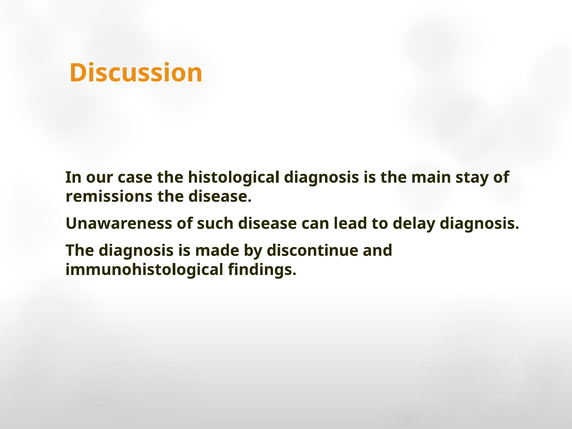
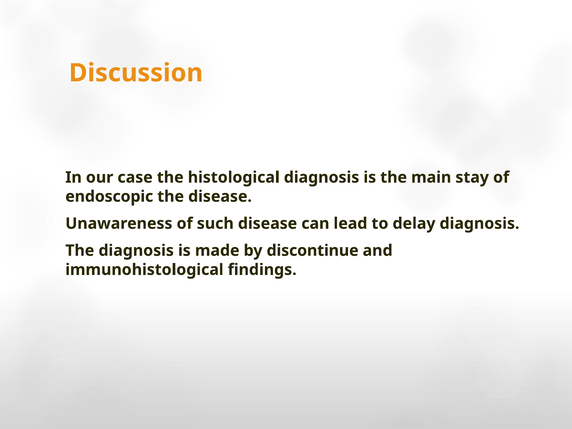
remissions: remissions -> endoscopic (109, 196)
